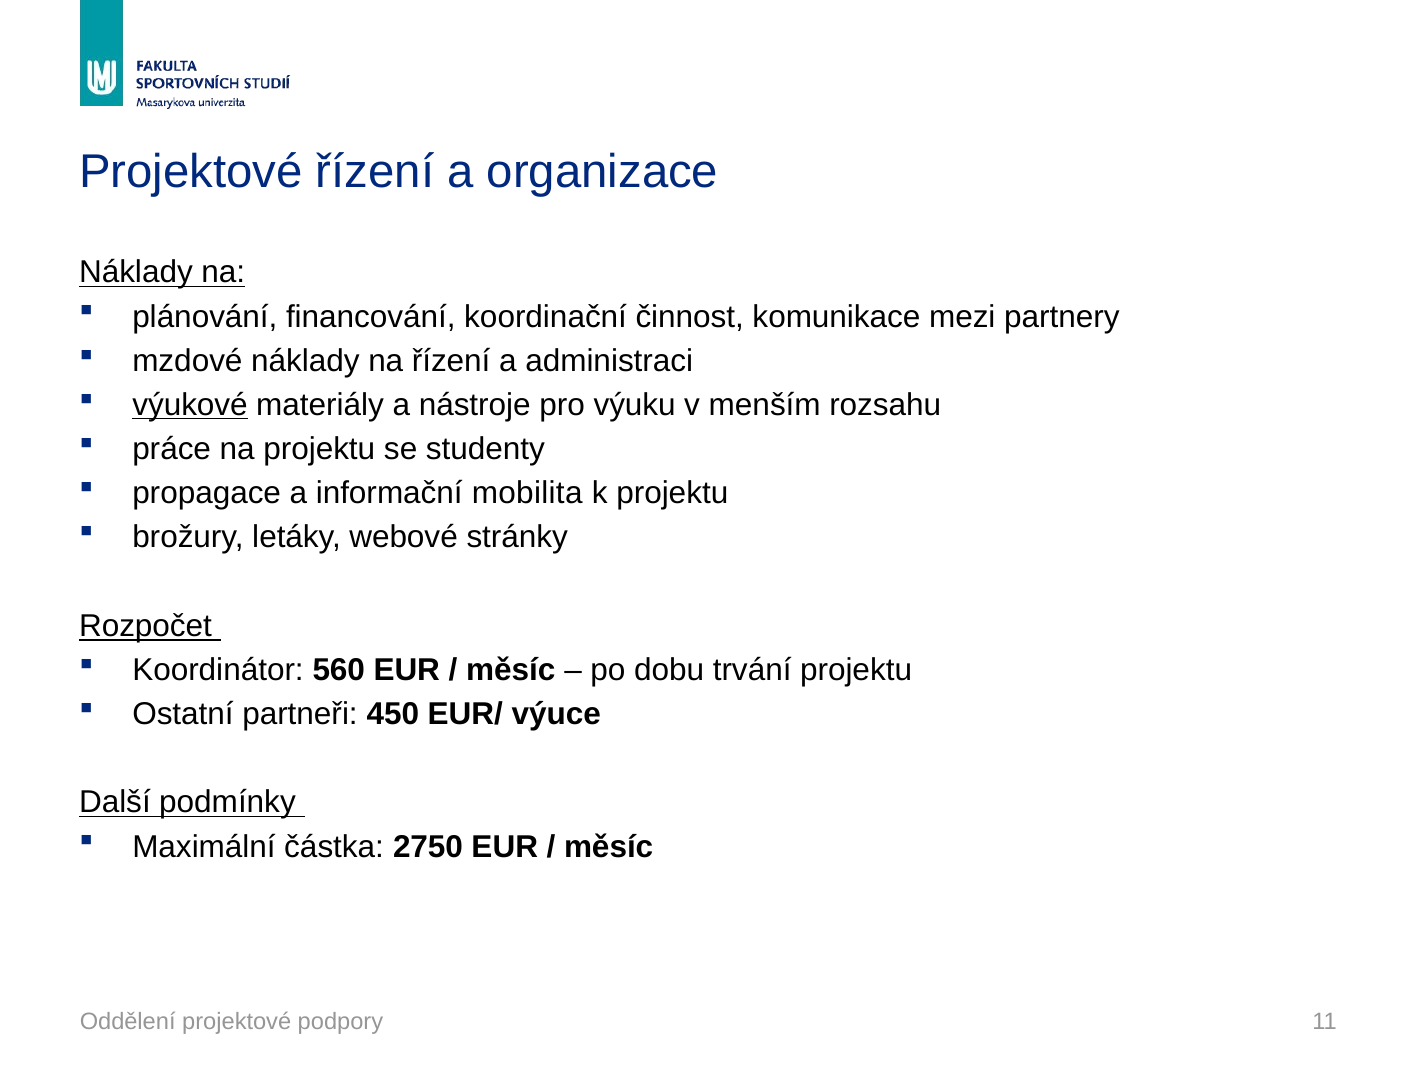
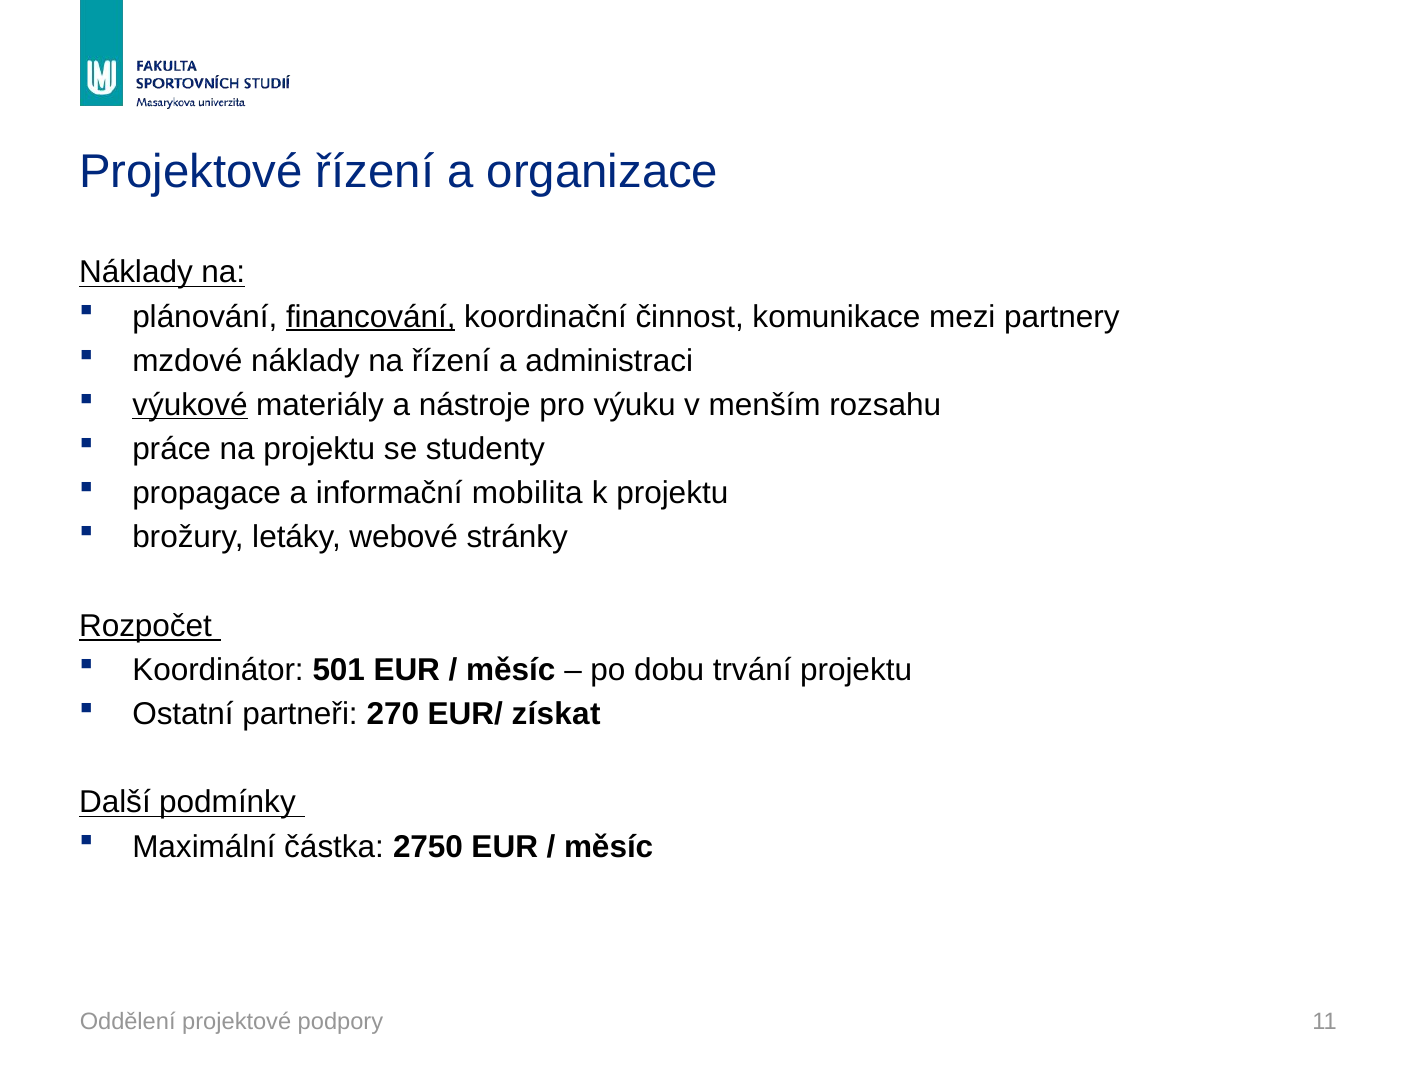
financování underline: none -> present (371, 317)
560: 560 -> 501 (339, 670)
450: 450 -> 270 (393, 714)
výuce: výuce -> získat (556, 714)
